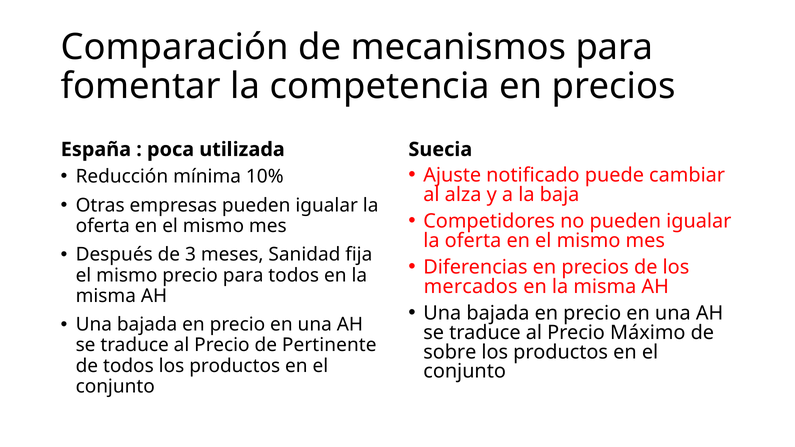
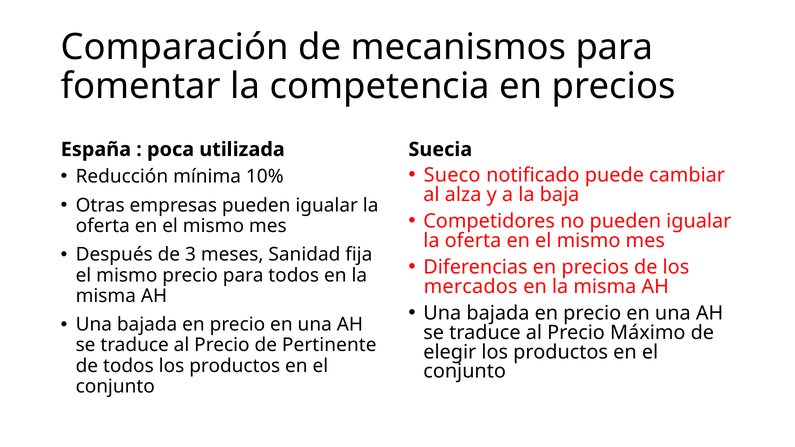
Ajuste: Ajuste -> Sueco (452, 175)
sobre: sobre -> elegir (450, 352)
